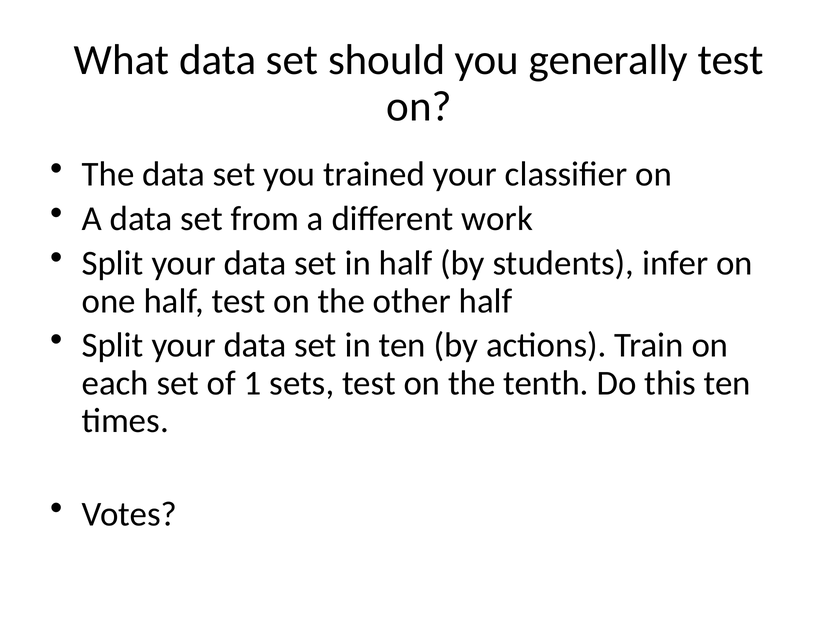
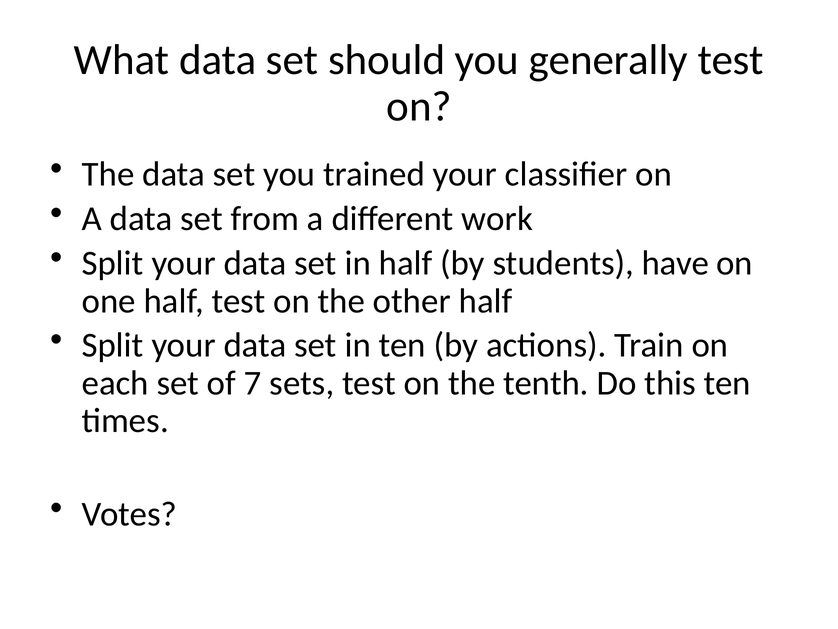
infer: infer -> have (675, 263)
1: 1 -> 7 (253, 383)
